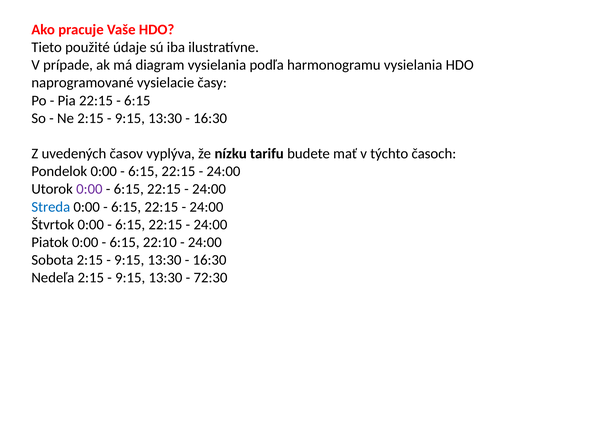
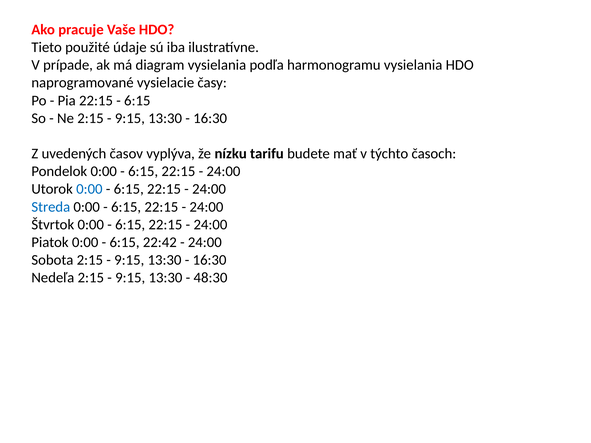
0:00 colour: purple -> blue (89, 189)
22:10: 22:10 -> 22:42 (160, 242)
72:30: 72:30 -> 48:30 (210, 278)
